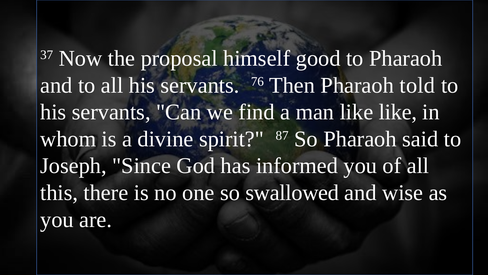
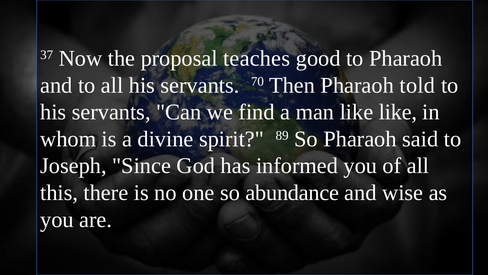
himself: himself -> teaches (257, 58)
76: 76 -> 70 (257, 82)
87: 87 -> 89 (282, 135)
swallowed: swallowed -> abundance (292, 192)
